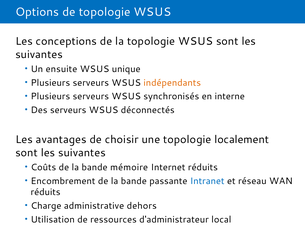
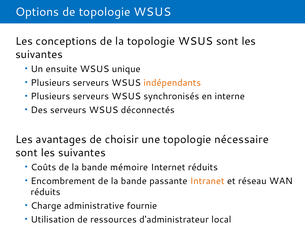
localement: localement -> nécessaire (242, 140)
Intranet colour: blue -> orange (207, 182)
dehors: dehors -> fournie (142, 206)
